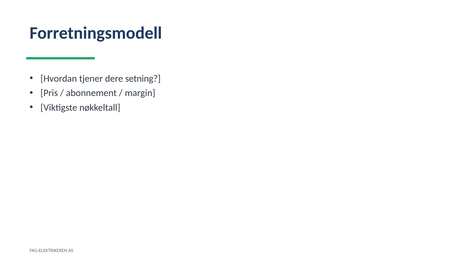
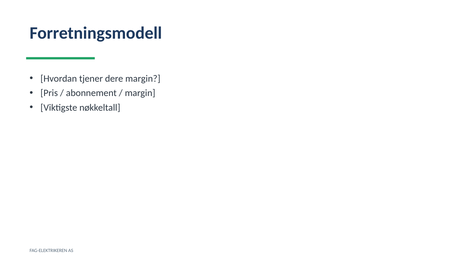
dere setning: setning -> margin (143, 79)
